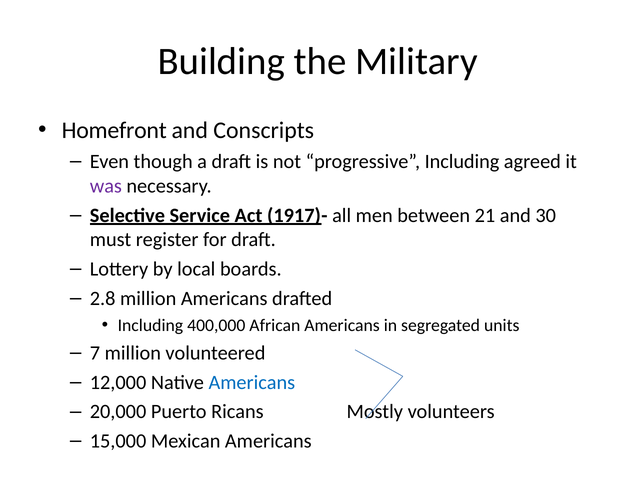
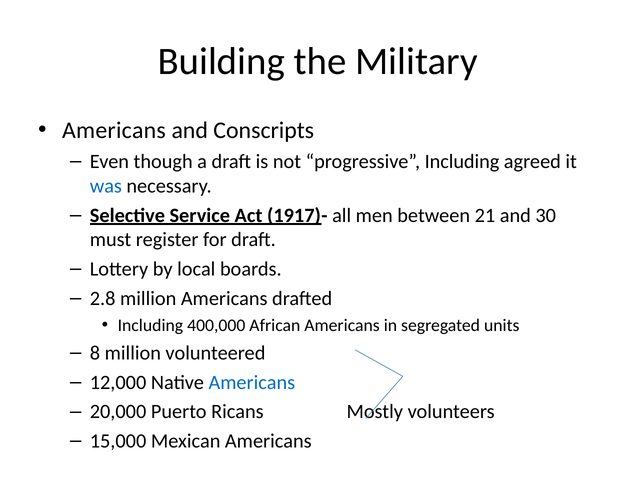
Homefront: Homefront -> Americans (114, 130)
was colour: purple -> blue (106, 186)
7: 7 -> 8 (95, 353)
